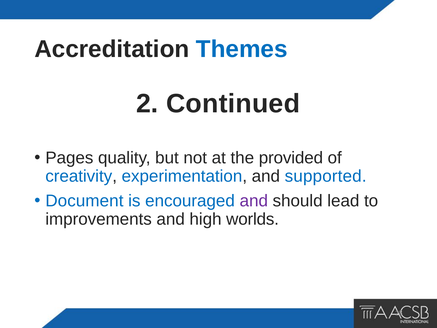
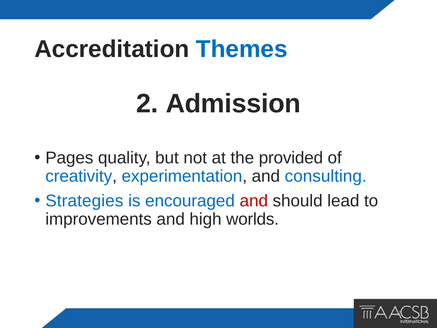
Continued: Continued -> Admission (233, 104)
supported: supported -> consulting (326, 176)
Document: Document -> Strategies (84, 201)
and colour: purple -> red (254, 201)
